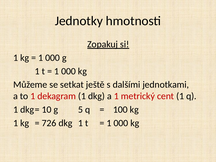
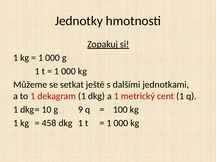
5: 5 -> 9 (80, 110)
726: 726 -> 458 (49, 123)
